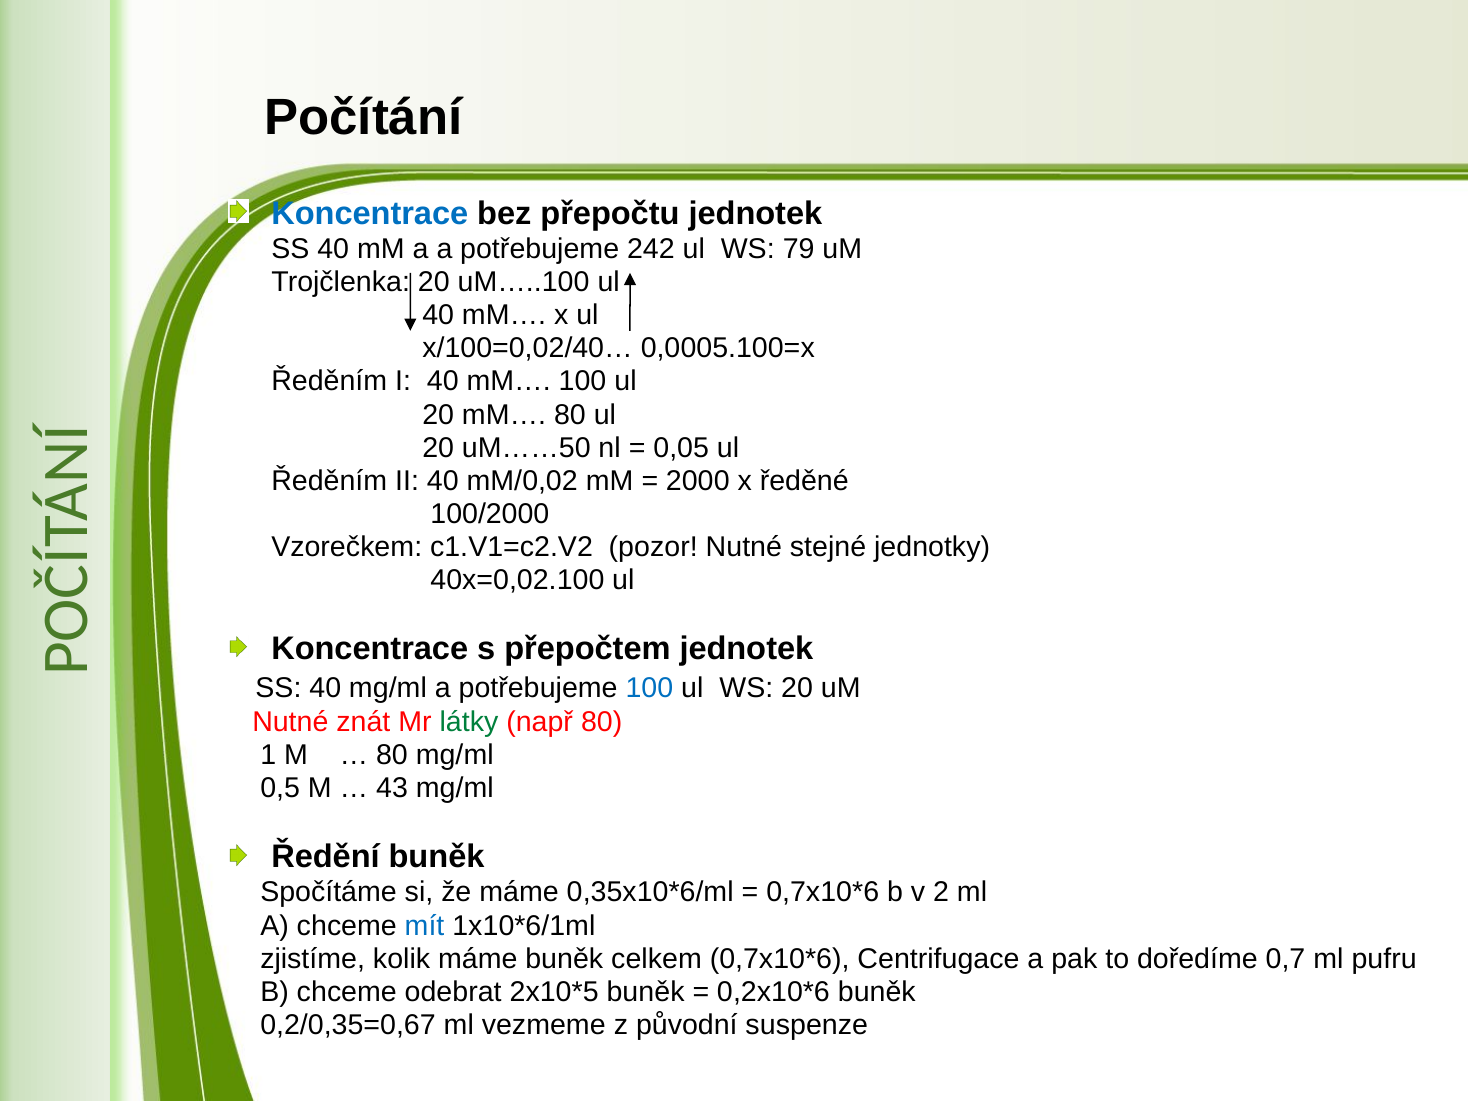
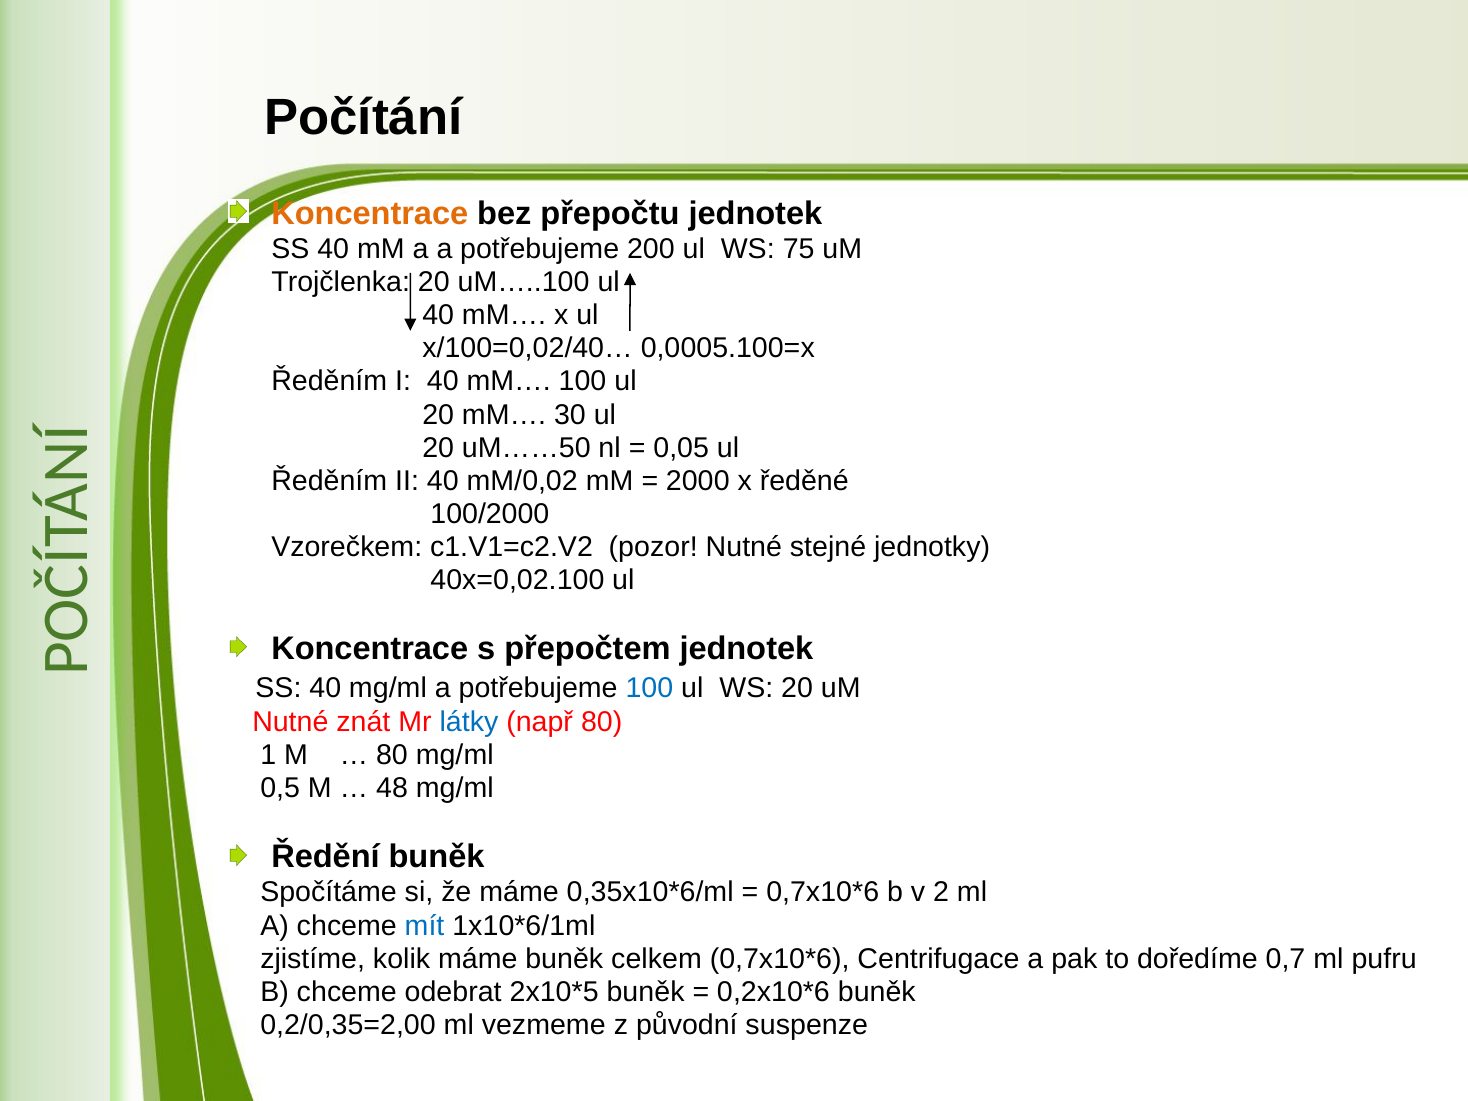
Koncentrace colour: blue -> orange (370, 214)
242: 242 -> 200 (651, 249)
79: 79 -> 75 (799, 249)
mM… 80: 80 -> 30 (570, 415)
látky colour: green -> blue (469, 722)
43: 43 -> 48 (392, 788)
0,2/0,35=0,67: 0,2/0,35=0,67 -> 0,2/0,35=2,00 (348, 1025)
